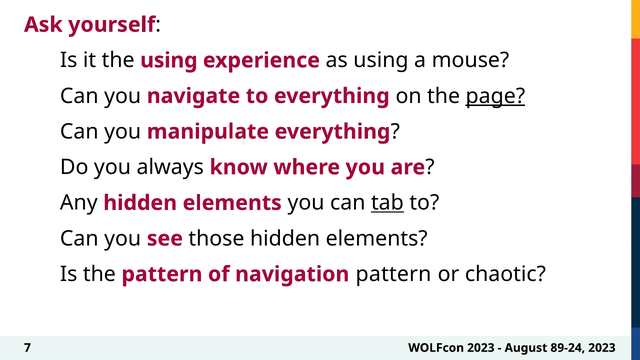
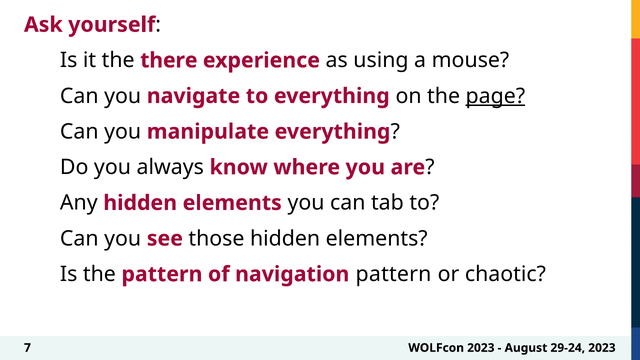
the using: using -> there (169, 60)
tab underline: present -> none (387, 203)
89-24: 89-24 -> 29-24 (568, 348)
